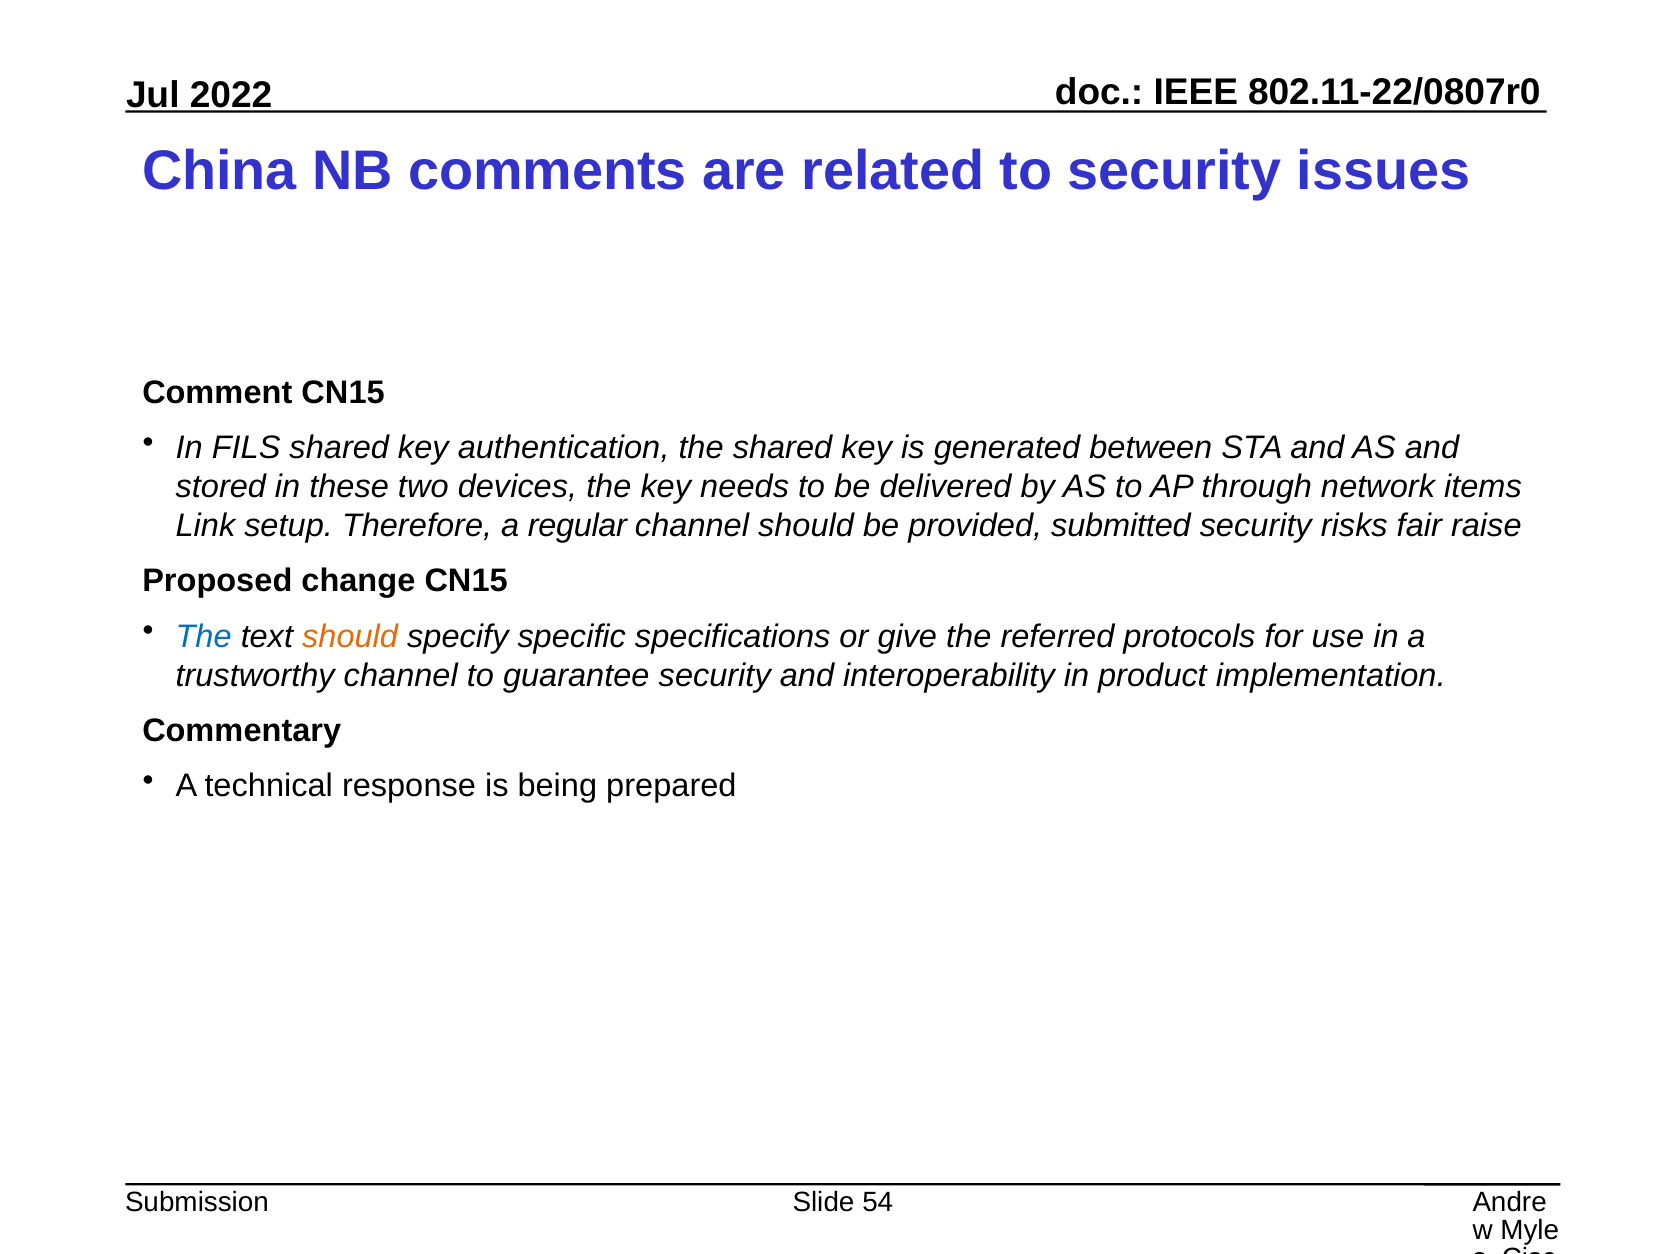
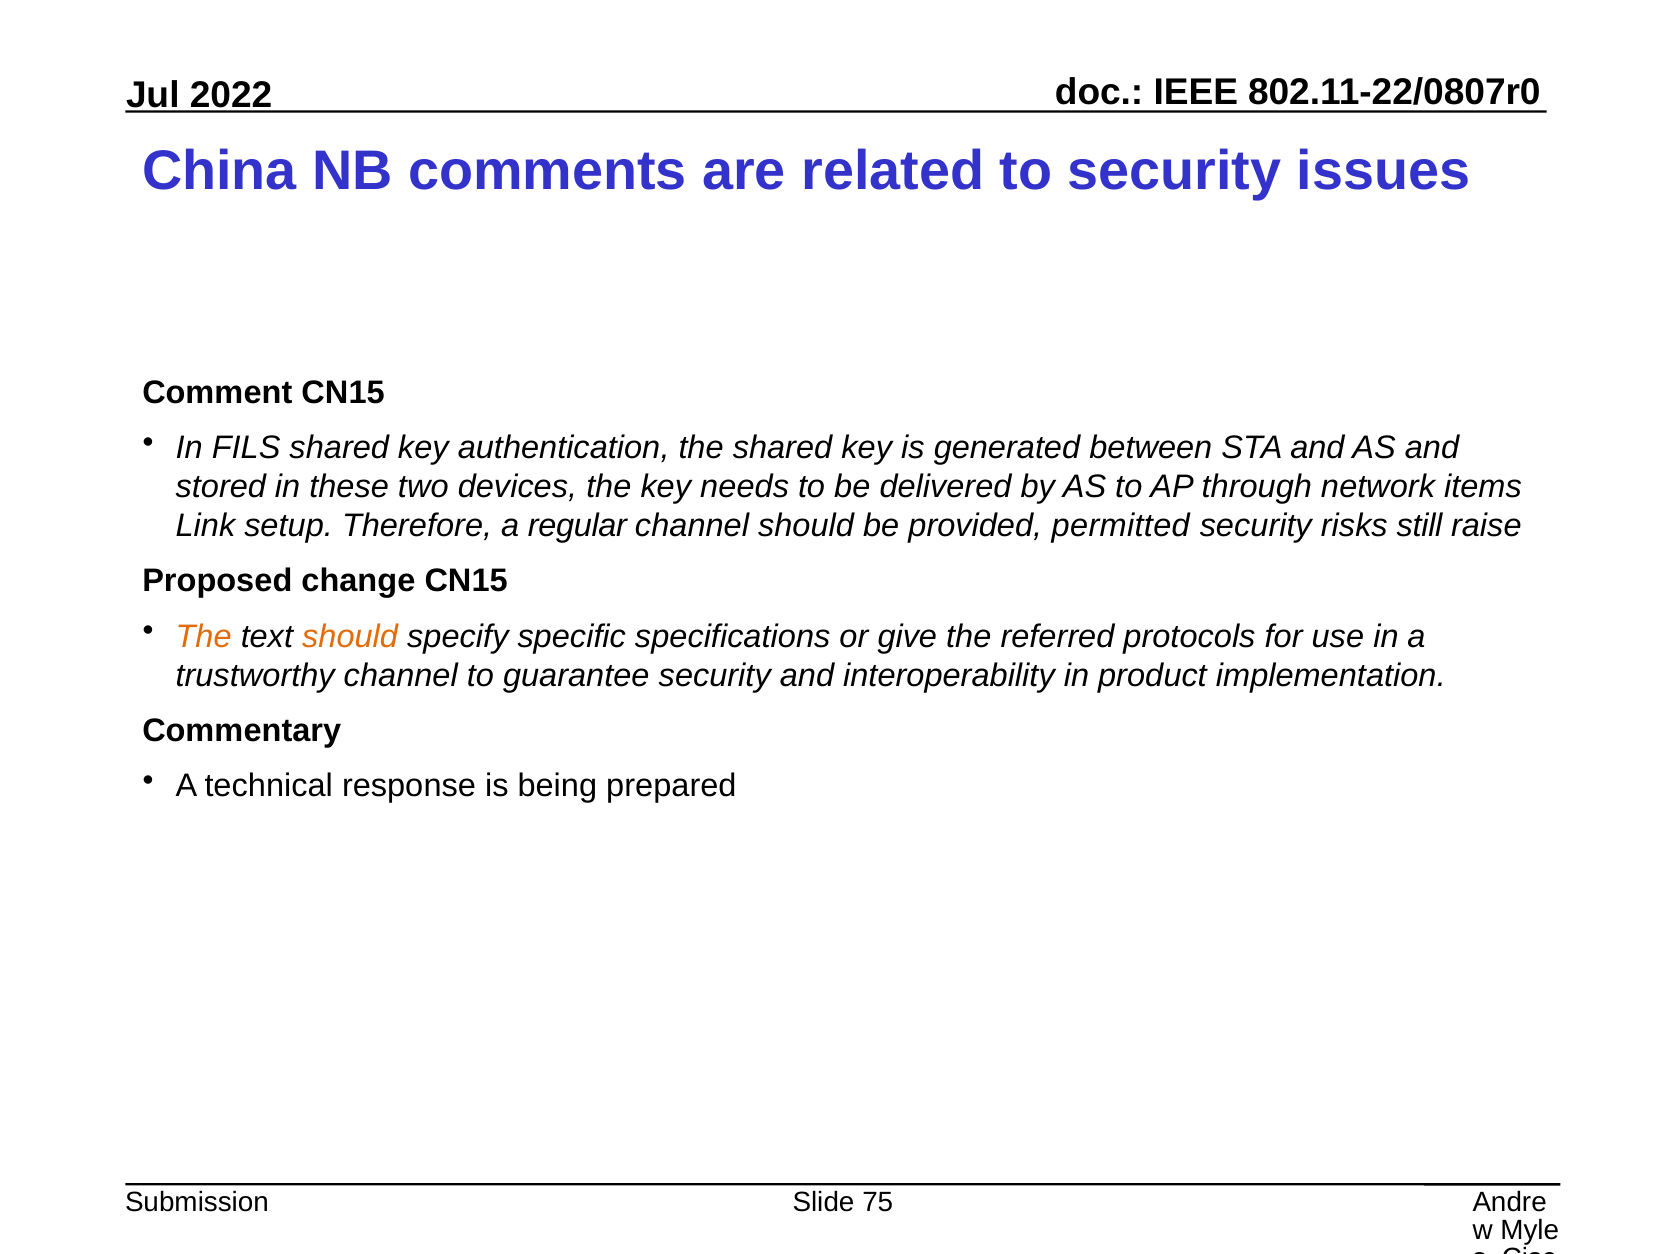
submitted: submitted -> permitted (1121, 526)
fair: fair -> still (1420, 526)
The colour: blue -> orange (204, 636)
54: 54 -> 75 (878, 1203)
